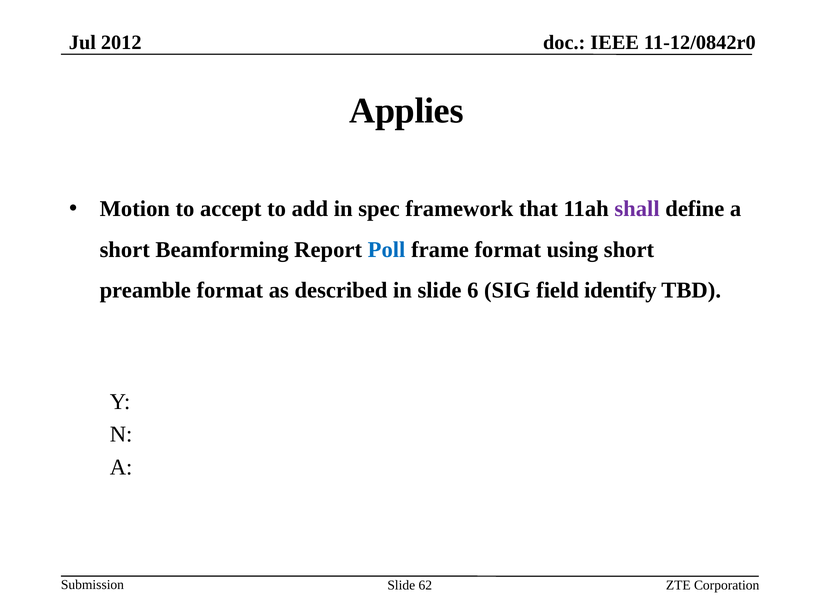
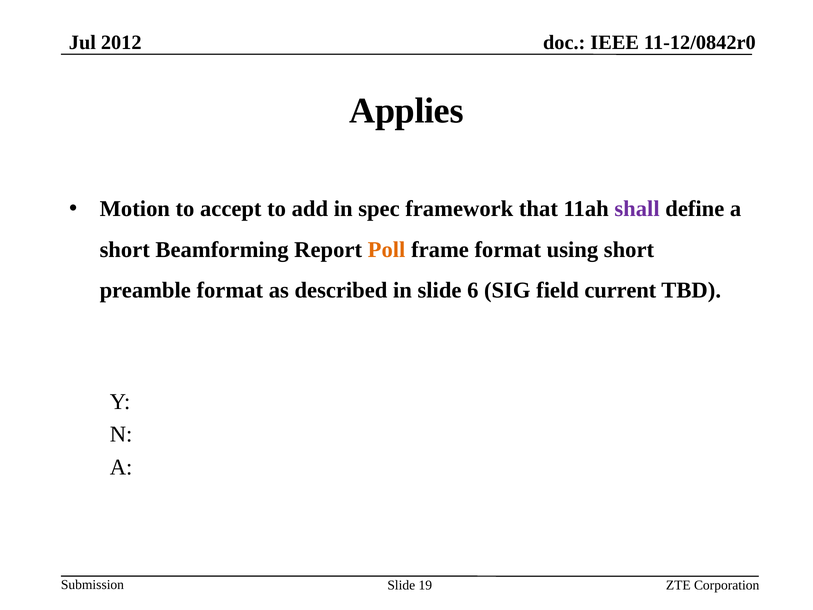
Poll colour: blue -> orange (387, 250)
identify: identify -> current (620, 290)
62: 62 -> 19 (425, 585)
44: 44 -> 64 (441, 594)
